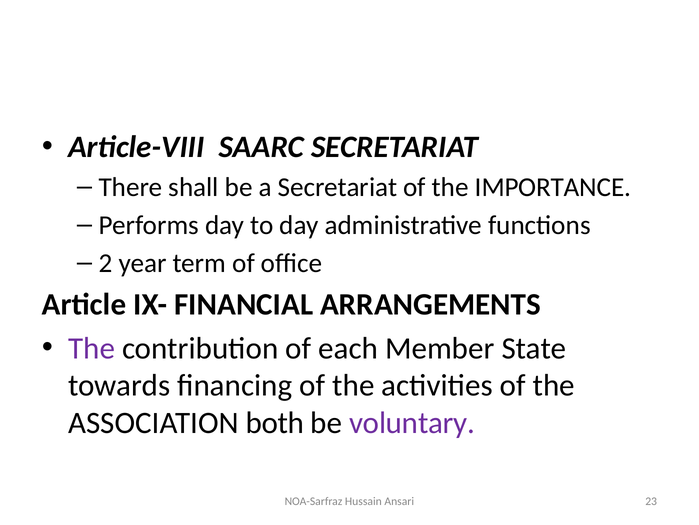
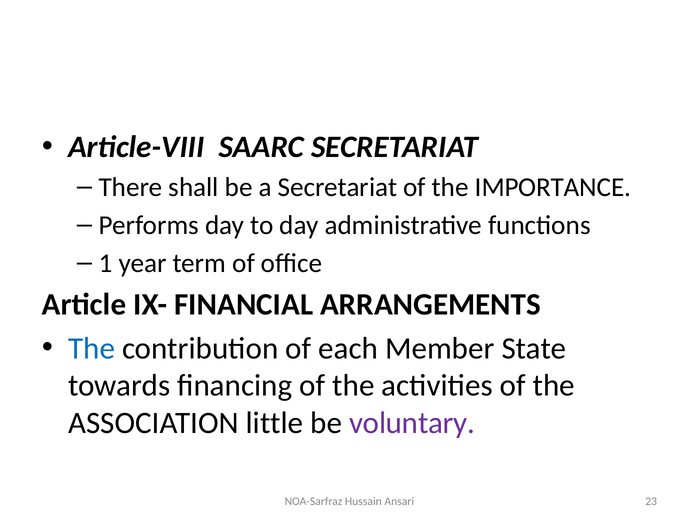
2: 2 -> 1 (106, 263)
The colour: purple -> blue (92, 348)
both: both -> little (275, 422)
